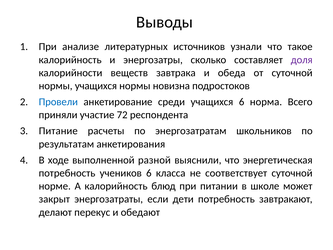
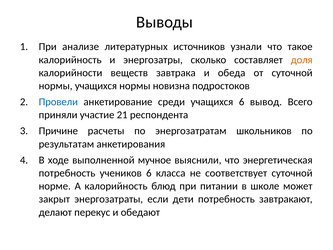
доля colour: purple -> orange (302, 60)
норма: норма -> вывод (266, 102)
72: 72 -> 21 (122, 115)
Питание: Питание -> Причине (58, 131)
разной: разной -> мучное (154, 160)
